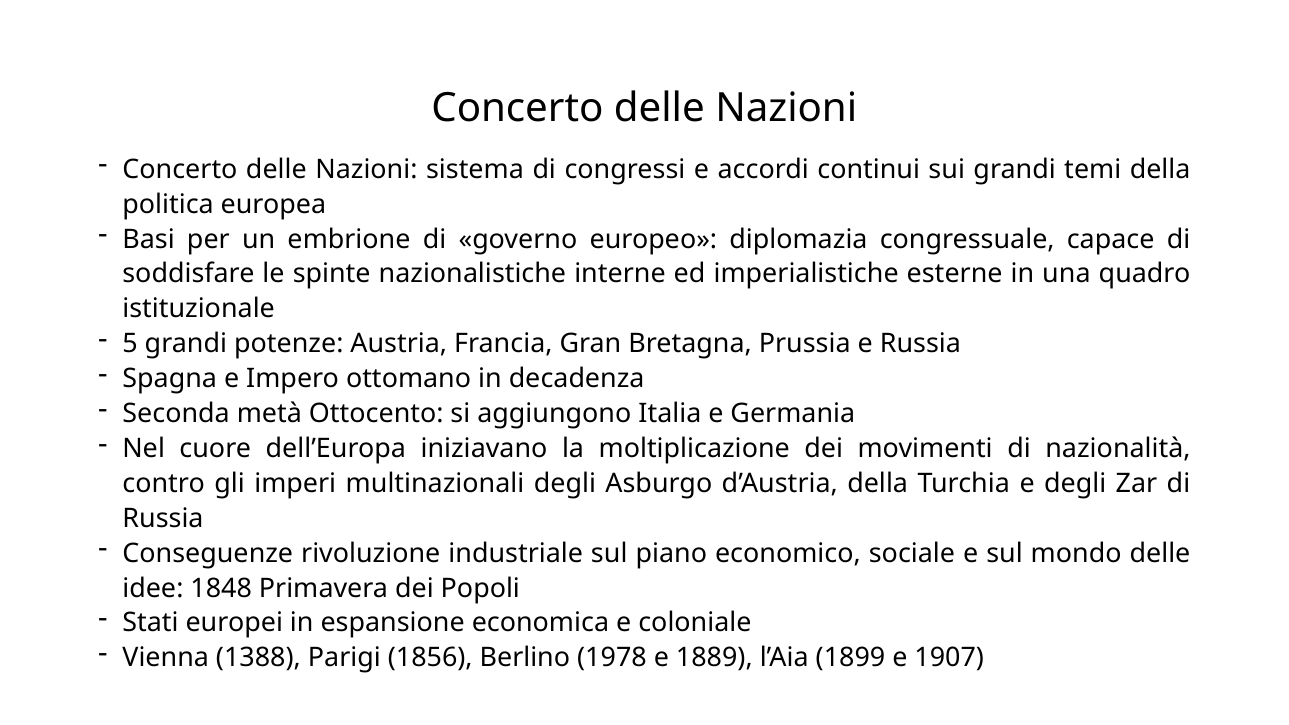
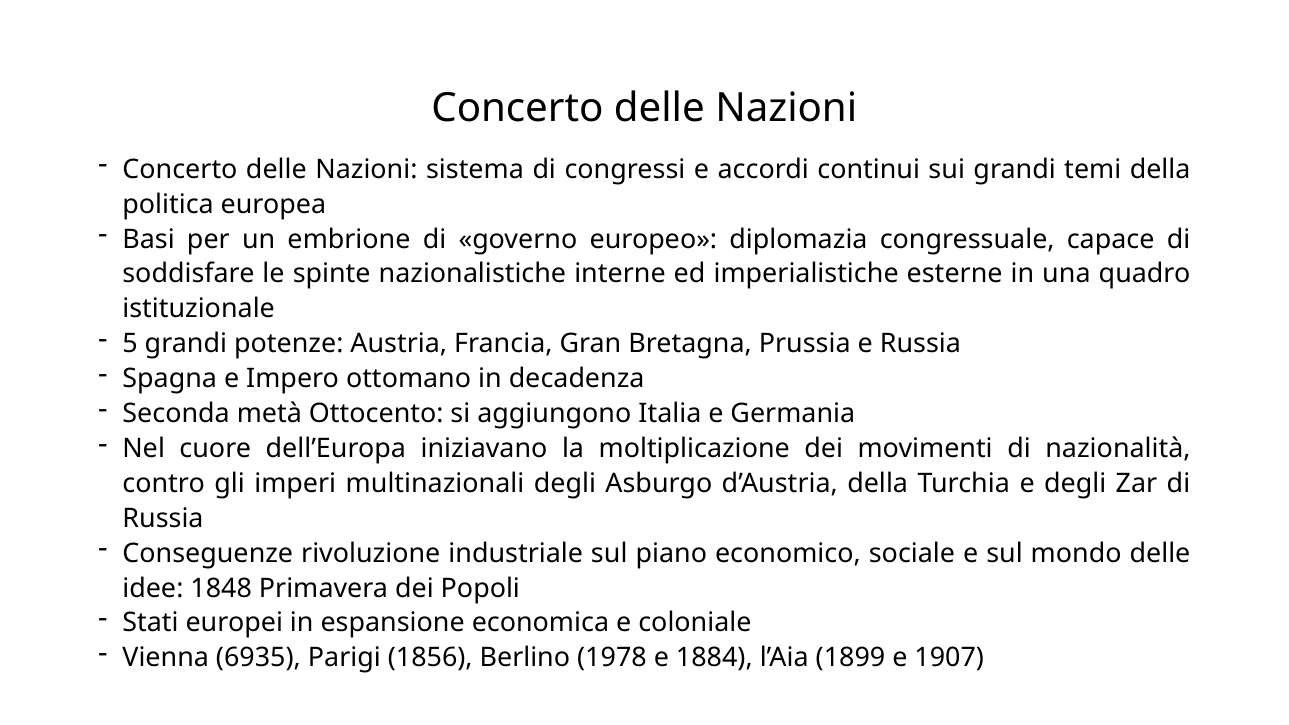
1388: 1388 -> 6935 (258, 658)
1889: 1889 -> 1884 (714, 658)
